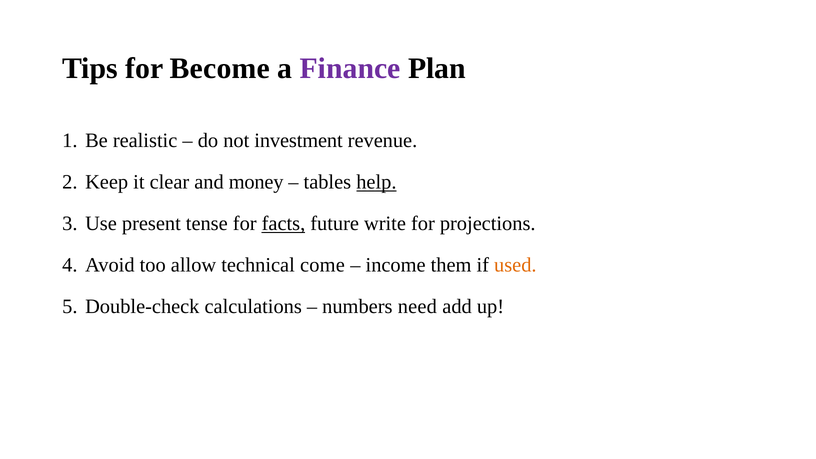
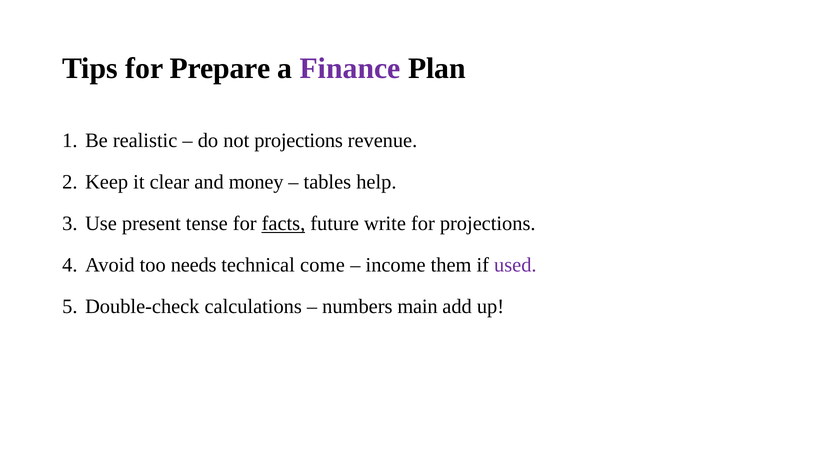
Become: Become -> Prepare (220, 69)
not investment: investment -> projections (299, 141)
help underline: present -> none (376, 182)
allow: allow -> needs (194, 265)
used colour: orange -> purple (515, 265)
need: need -> main (418, 307)
